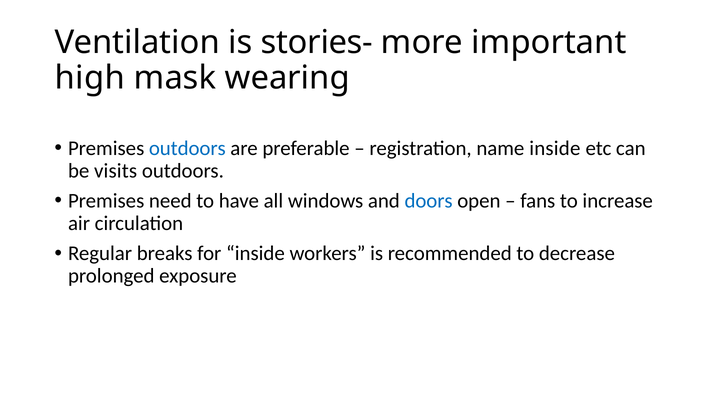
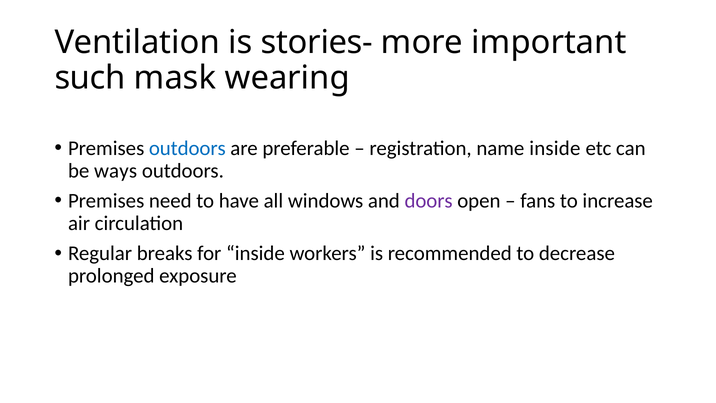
high: high -> such (90, 78)
visits: visits -> ways (116, 171)
doors colour: blue -> purple (429, 201)
